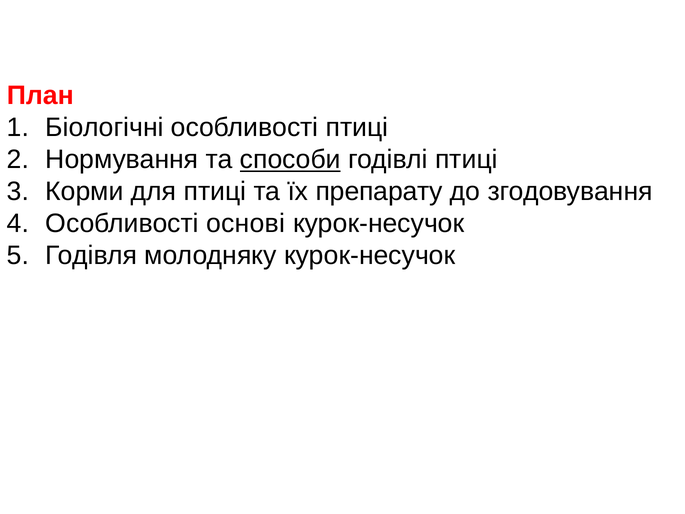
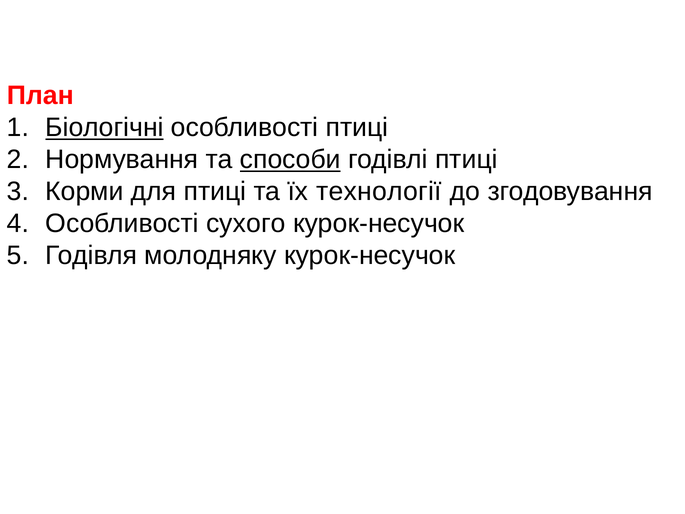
Біологічні underline: none -> present (104, 128)
препарату: препарату -> технології (379, 192)
основі: основі -> сухого (246, 224)
